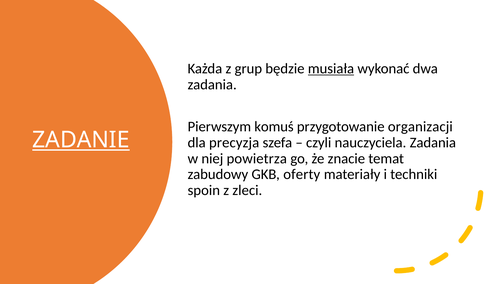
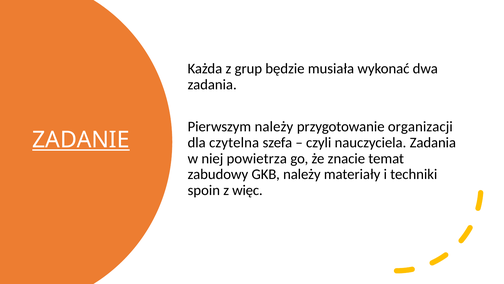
musiała underline: present -> none (331, 69)
Pierwszym komuś: komuś -> należy (274, 127)
precyzja: precyzja -> czytelna (234, 142)
GKB oferty: oferty -> należy (302, 174)
zleci: zleci -> więc (247, 190)
